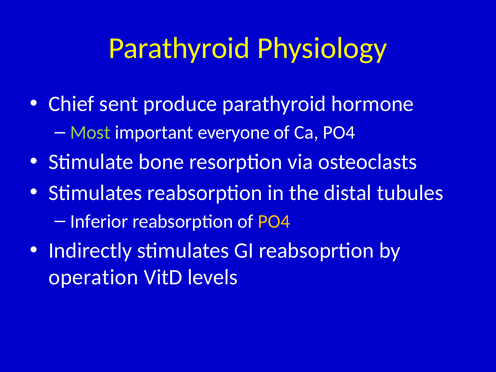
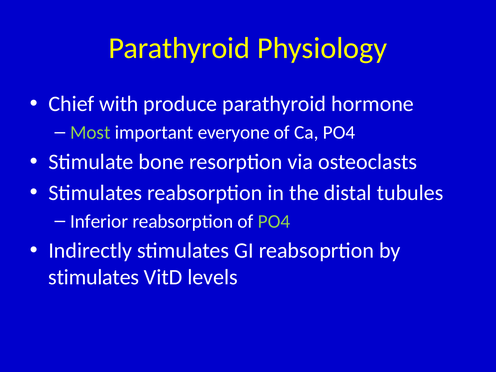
sent: sent -> with (119, 104)
PO4 colour: yellow -> light green (274, 221)
operation: operation -> stimulates (94, 277)
